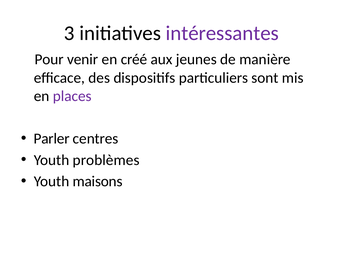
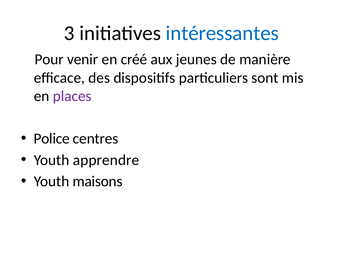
intéressantes colour: purple -> blue (222, 33)
Parler: Parler -> Police (52, 139)
problèmes: problèmes -> apprendre (106, 160)
